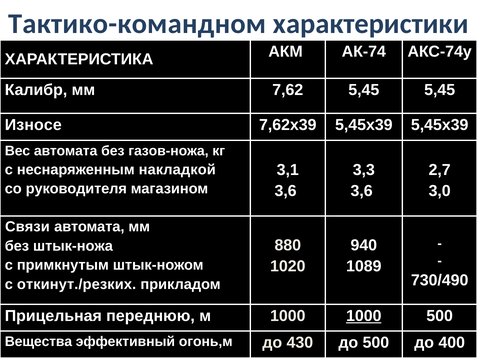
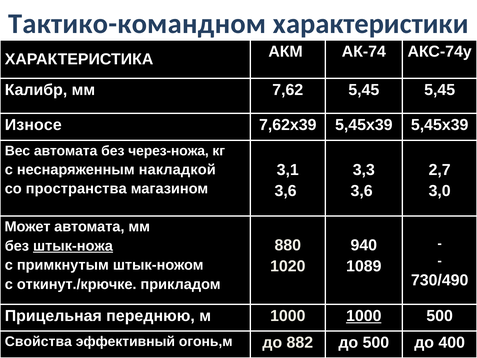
газов-ножа: газов-ножа -> через-ножа (168, 151)
руководителя: руководителя -> пространства (76, 189)
Связи: Связи -> Может (28, 226)
штык-ножа underline: none -> present (73, 246)
откинут./резких: откинут./резких -> откинут./крючке (77, 284)
Вещества: Вещества -> Свойства (38, 341)
430: 430 -> 882 (300, 342)
